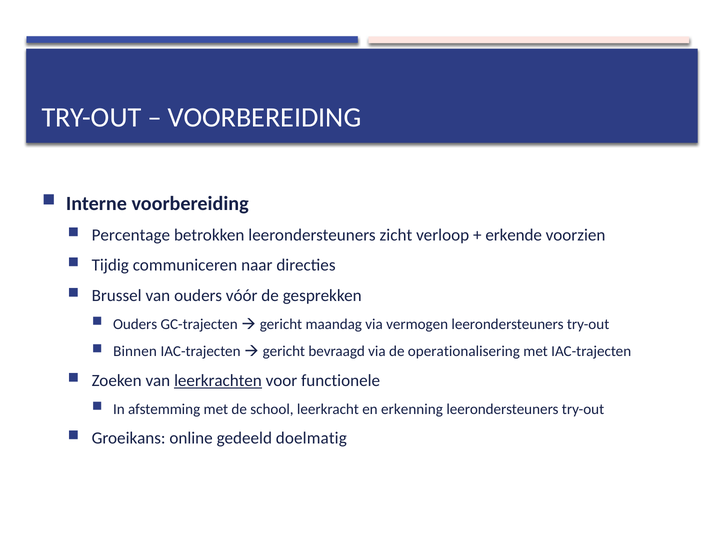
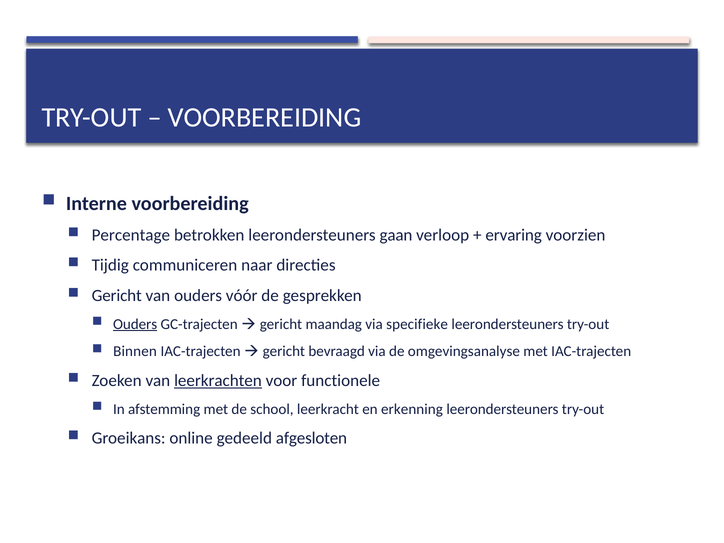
zicht: zicht -> gaan (396, 235)
erkende: erkende -> ervaring (514, 235)
Brussel: Brussel -> Gericht (117, 296)
Ouders underline: none -> present (135, 324)
vermogen: vermogen -> specifieke (417, 324)
operationalisering: operationalisering -> omgevingsanalyse (464, 351)
doelmatig: doelmatig -> afgesloten (311, 438)
